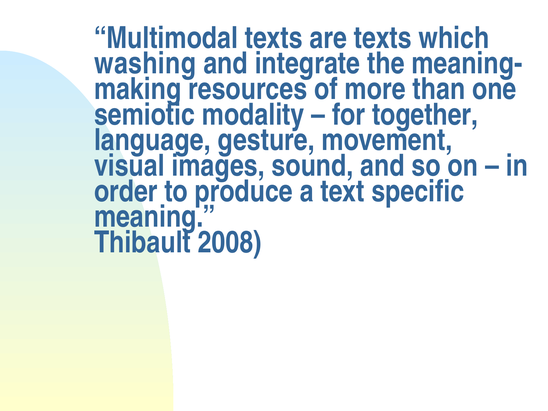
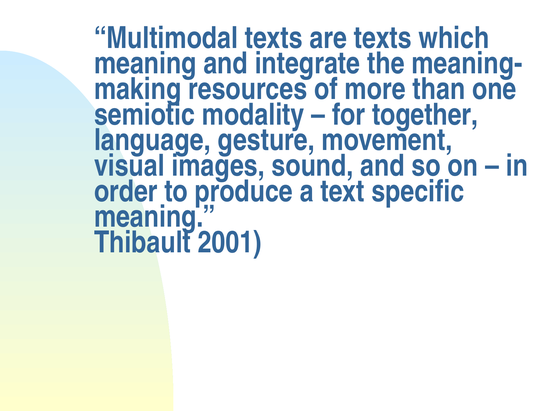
washing: washing -> meaning (145, 64)
2008: 2008 -> 2001 (230, 242)
